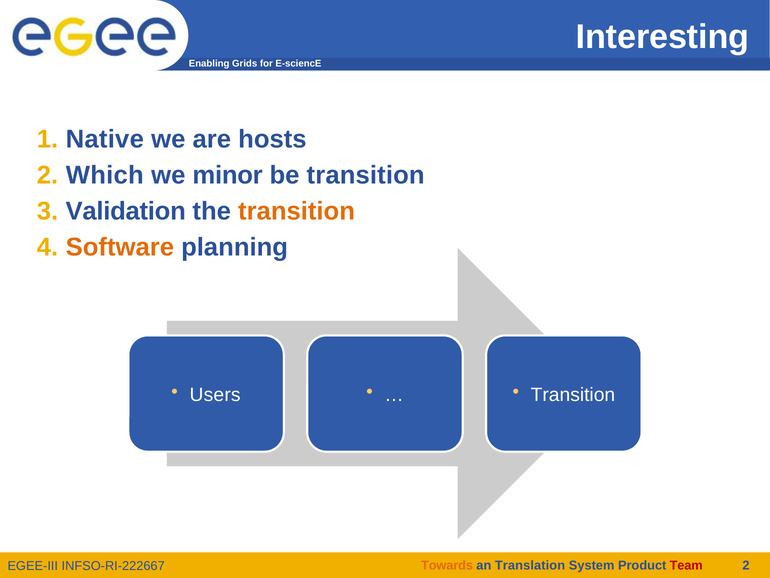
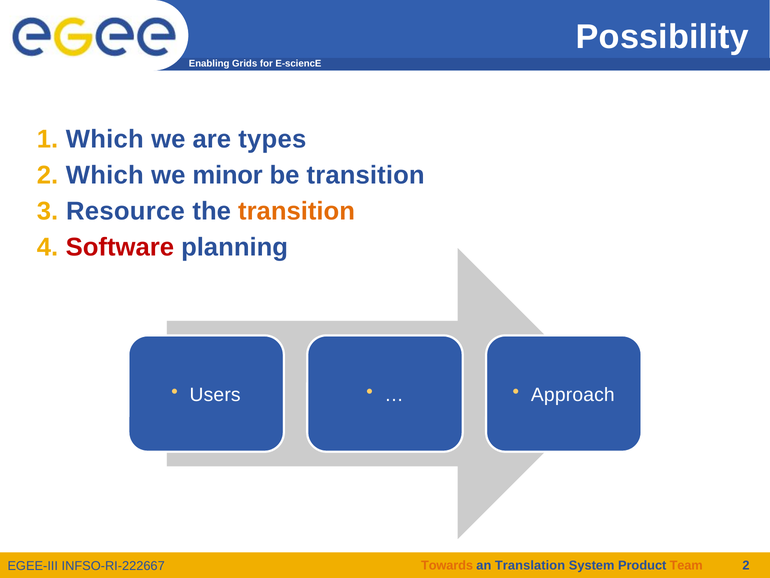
Interesting: Interesting -> Possibility (662, 37)
Native: Native -> Which (105, 139)
hosts: hosts -> types (272, 139)
Validation: Validation -> Resource (125, 211)
Software colour: orange -> red (120, 247)
Transition: Transition -> Approach (573, 395)
Team colour: red -> orange (686, 565)
